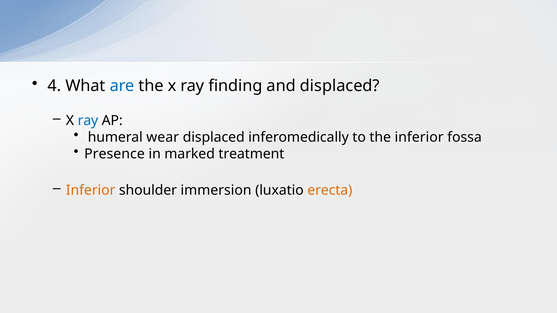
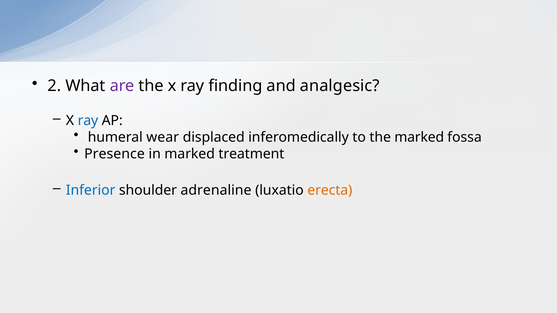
4: 4 -> 2 (54, 86)
are colour: blue -> purple (122, 86)
and displaced: displaced -> analgesic (340, 86)
the inferior: inferior -> marked (419, 137)
Inferior colour: orange -> blue (91, 190)
immersion: immersion -> adrenaline (216, 190)
